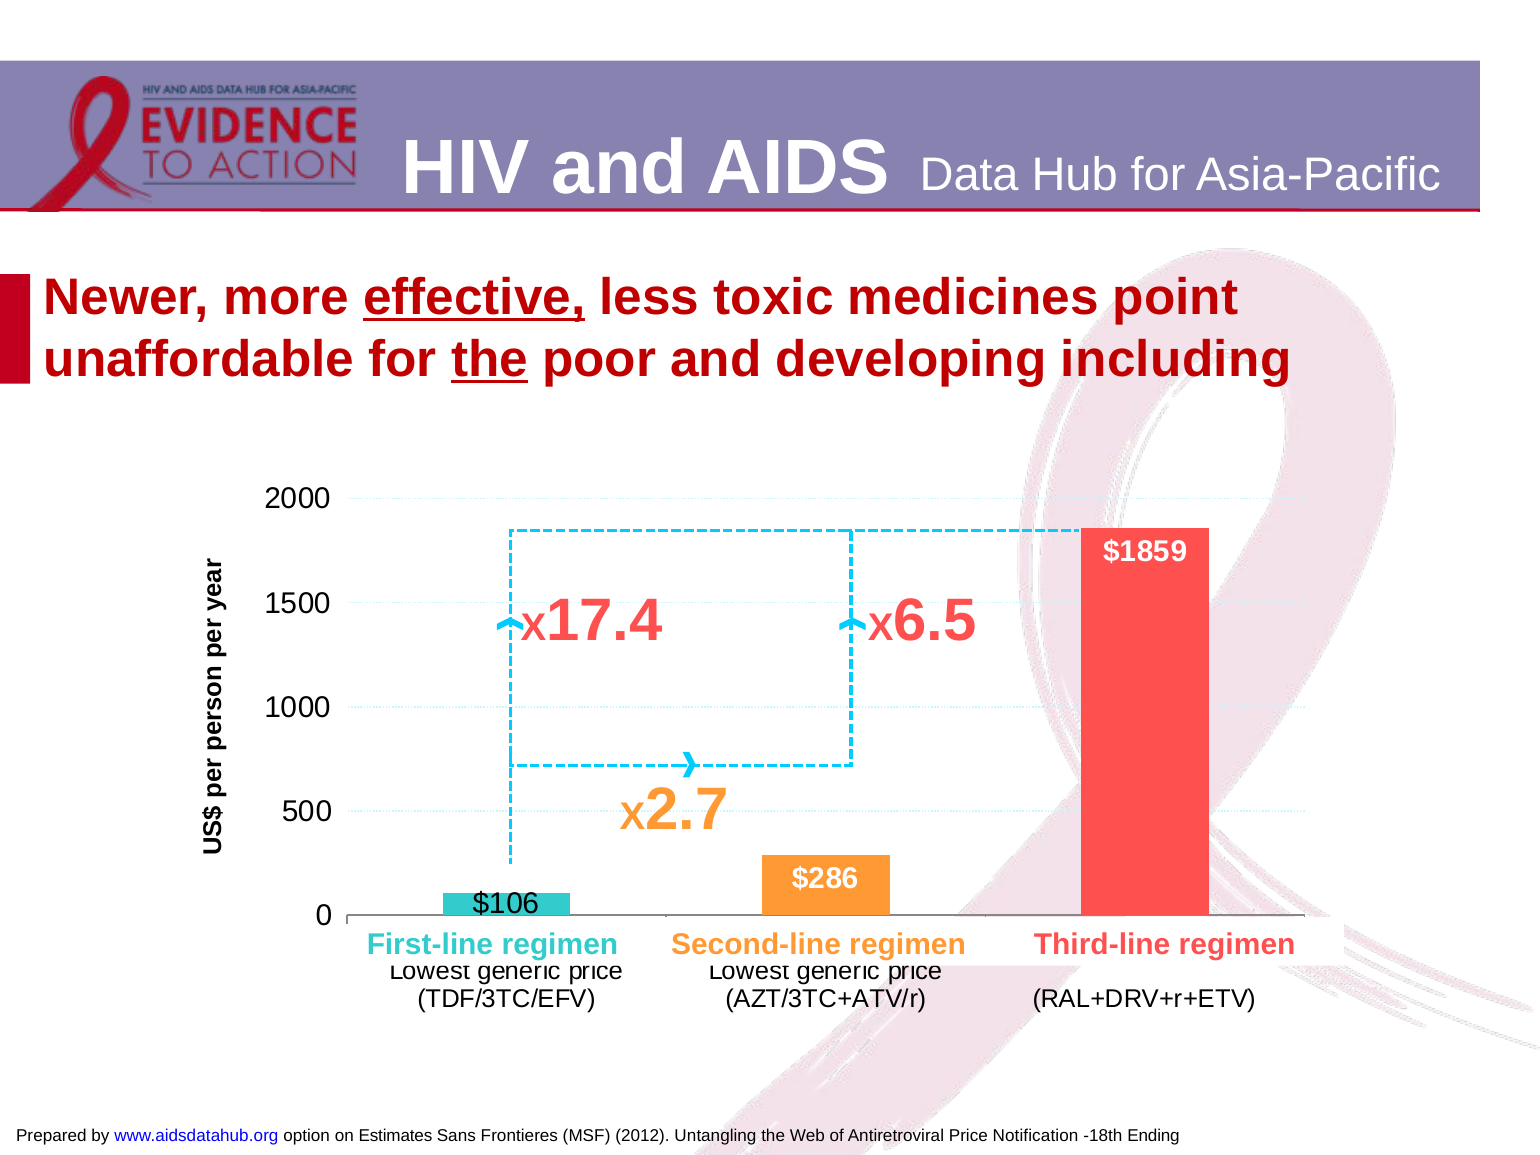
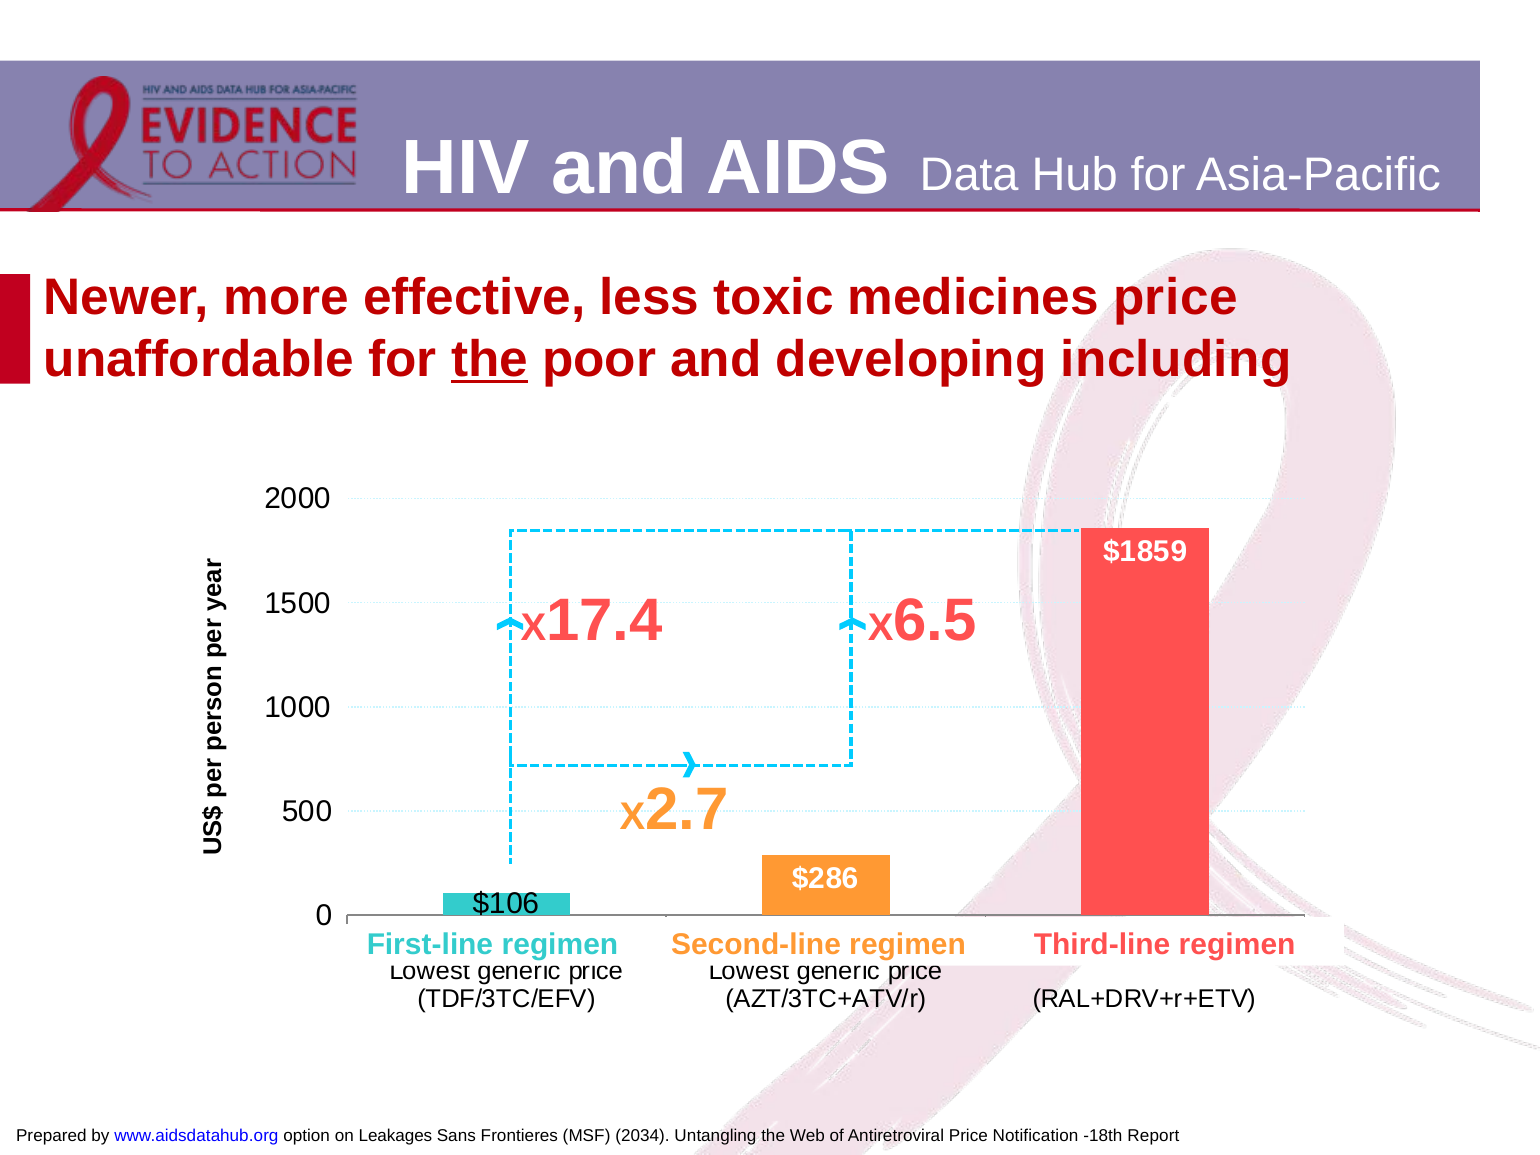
effective underline: present -> none (474, 298)
medicines point: point -> price (1175, 298)
Estimates: Estimates -> Leakages (395, 1136)
2012: 2012 -> 2034 (642, 1136)
Ending: Ending -> Report (1153, 1136)
